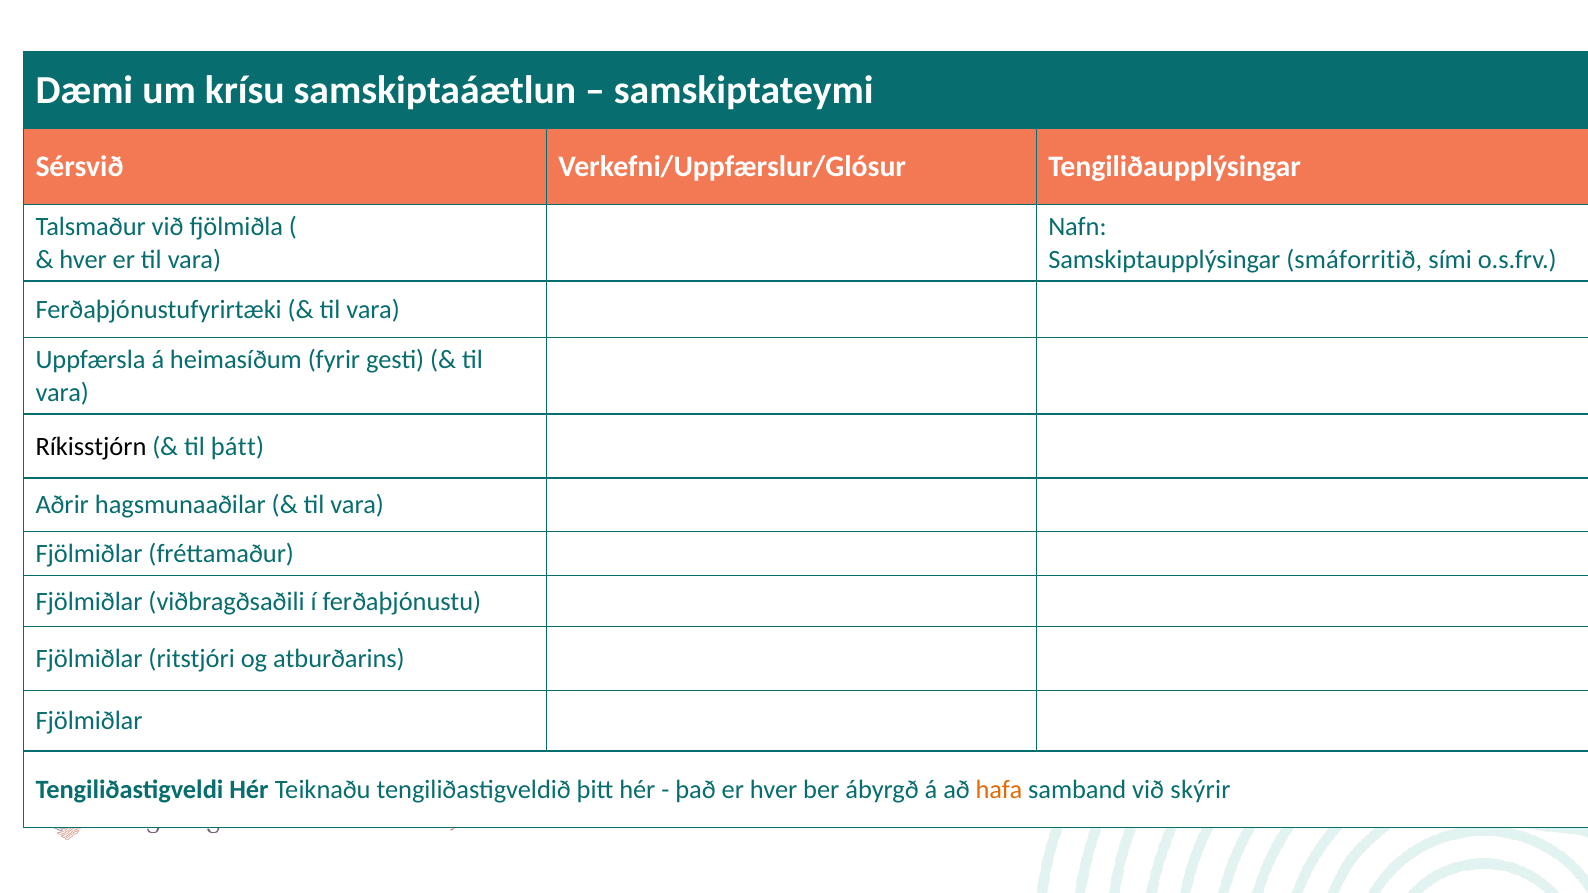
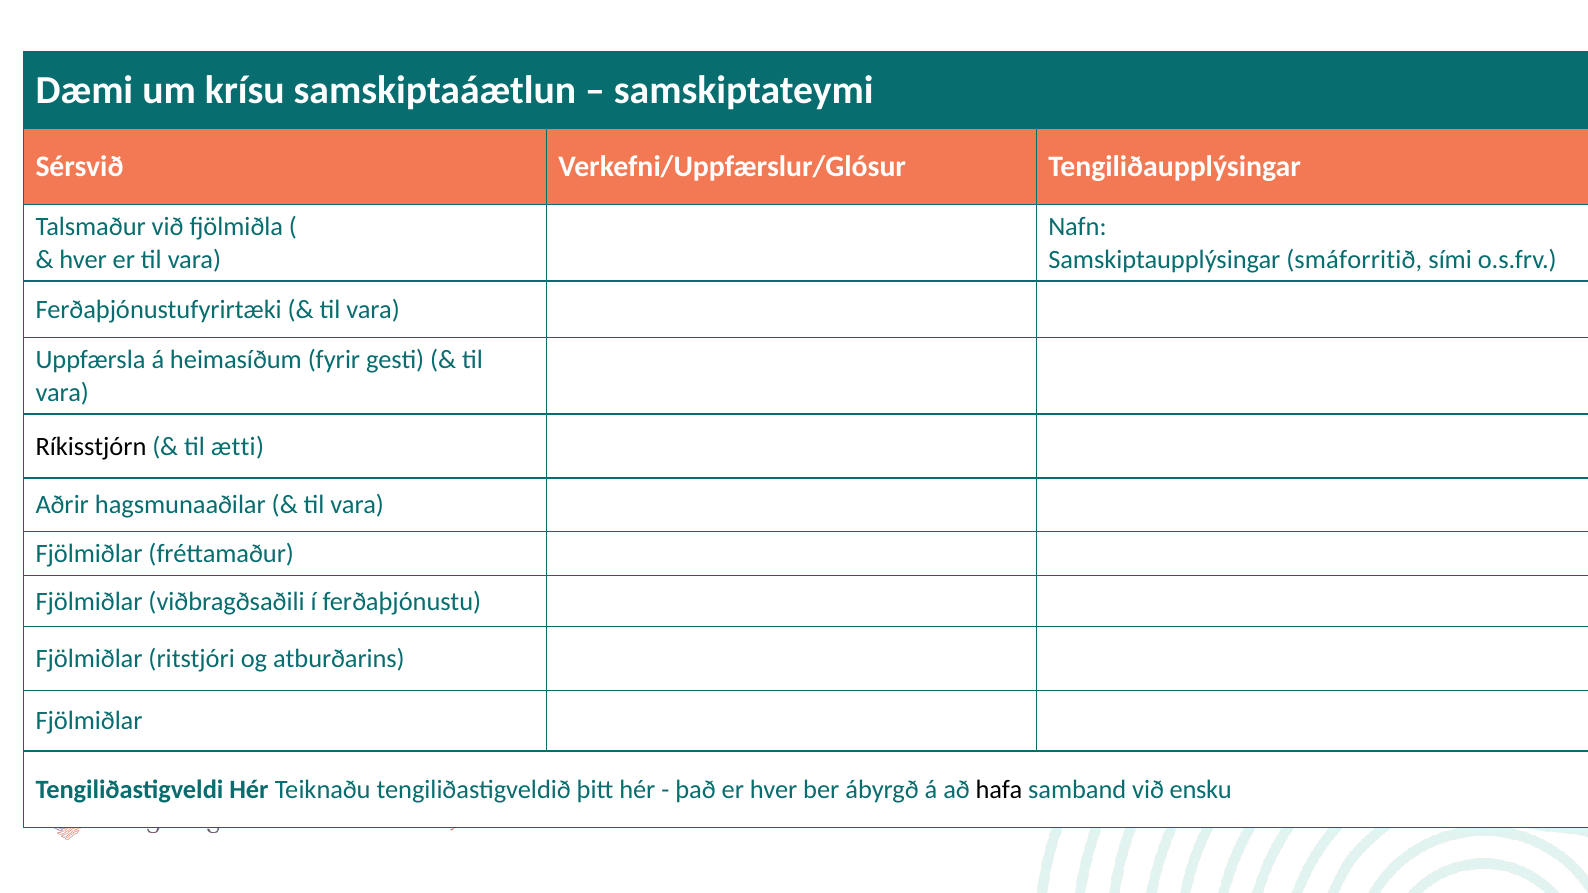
þátt: þátt -> ætti (237, 447)
hafa colour: orange -> black (999, 790)
skýrir: skýrir -> ensku (1201, 790)
